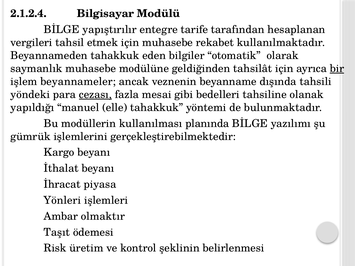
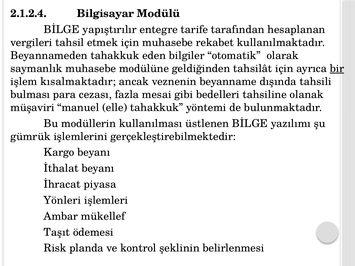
beyannameler: beyannameler -> kısalmaktadır (78, 82)
yöndeki: yöndeki -> bulması (30, 95)
cezası underline: present -> none (95, 95)
yapıldığı: yapıldığı -> müşaviri (32, 108)
planında: planında -> üstlenen (207, 124)
olmaktır: olmaktır -> mükellef (103, 216)
üretim: üretim -> planda (86, 248)
